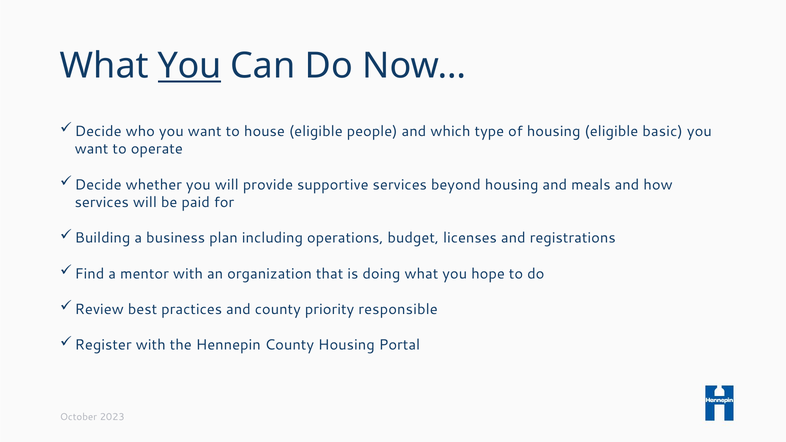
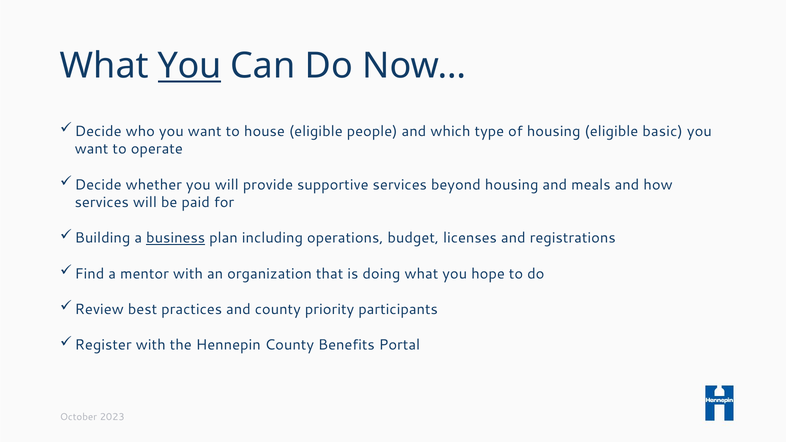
business underline: none -> present (176, 238)
responsible: responsible -> participants (398, 309)
County Housing: Housing -> Benefits (346, 345)
